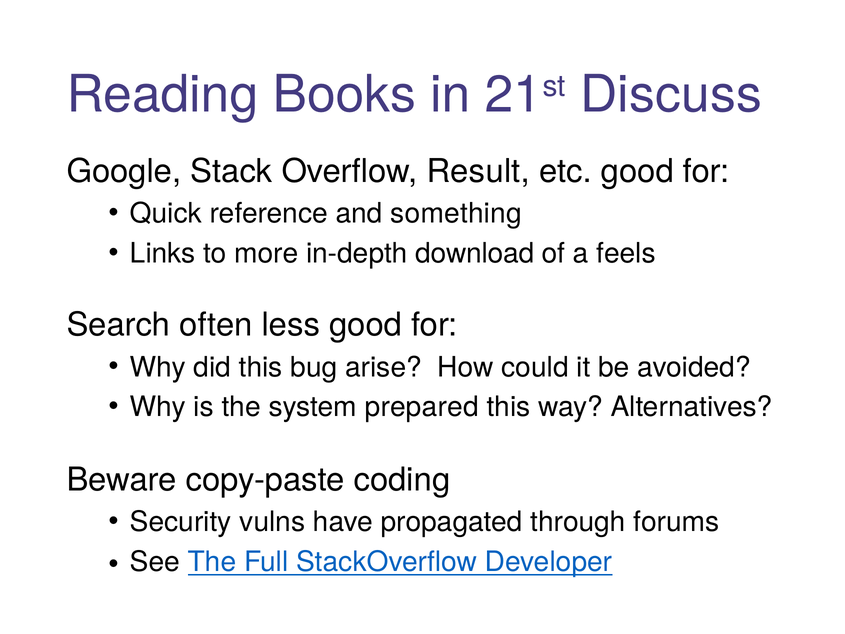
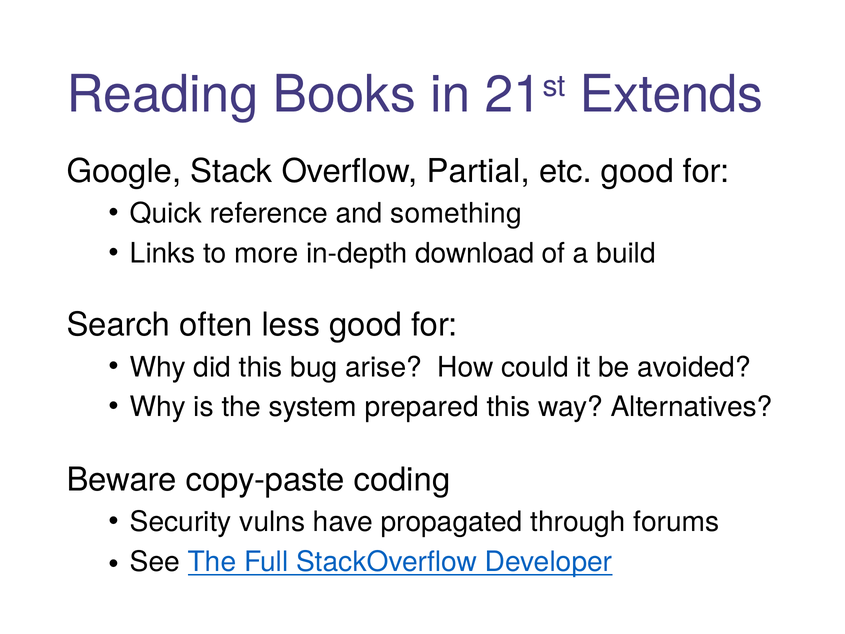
Discuss: Discuss -> Extends (671, 95)
Result: Result -> Partial (478, 171)
feels: feels -> build (626, 253)
